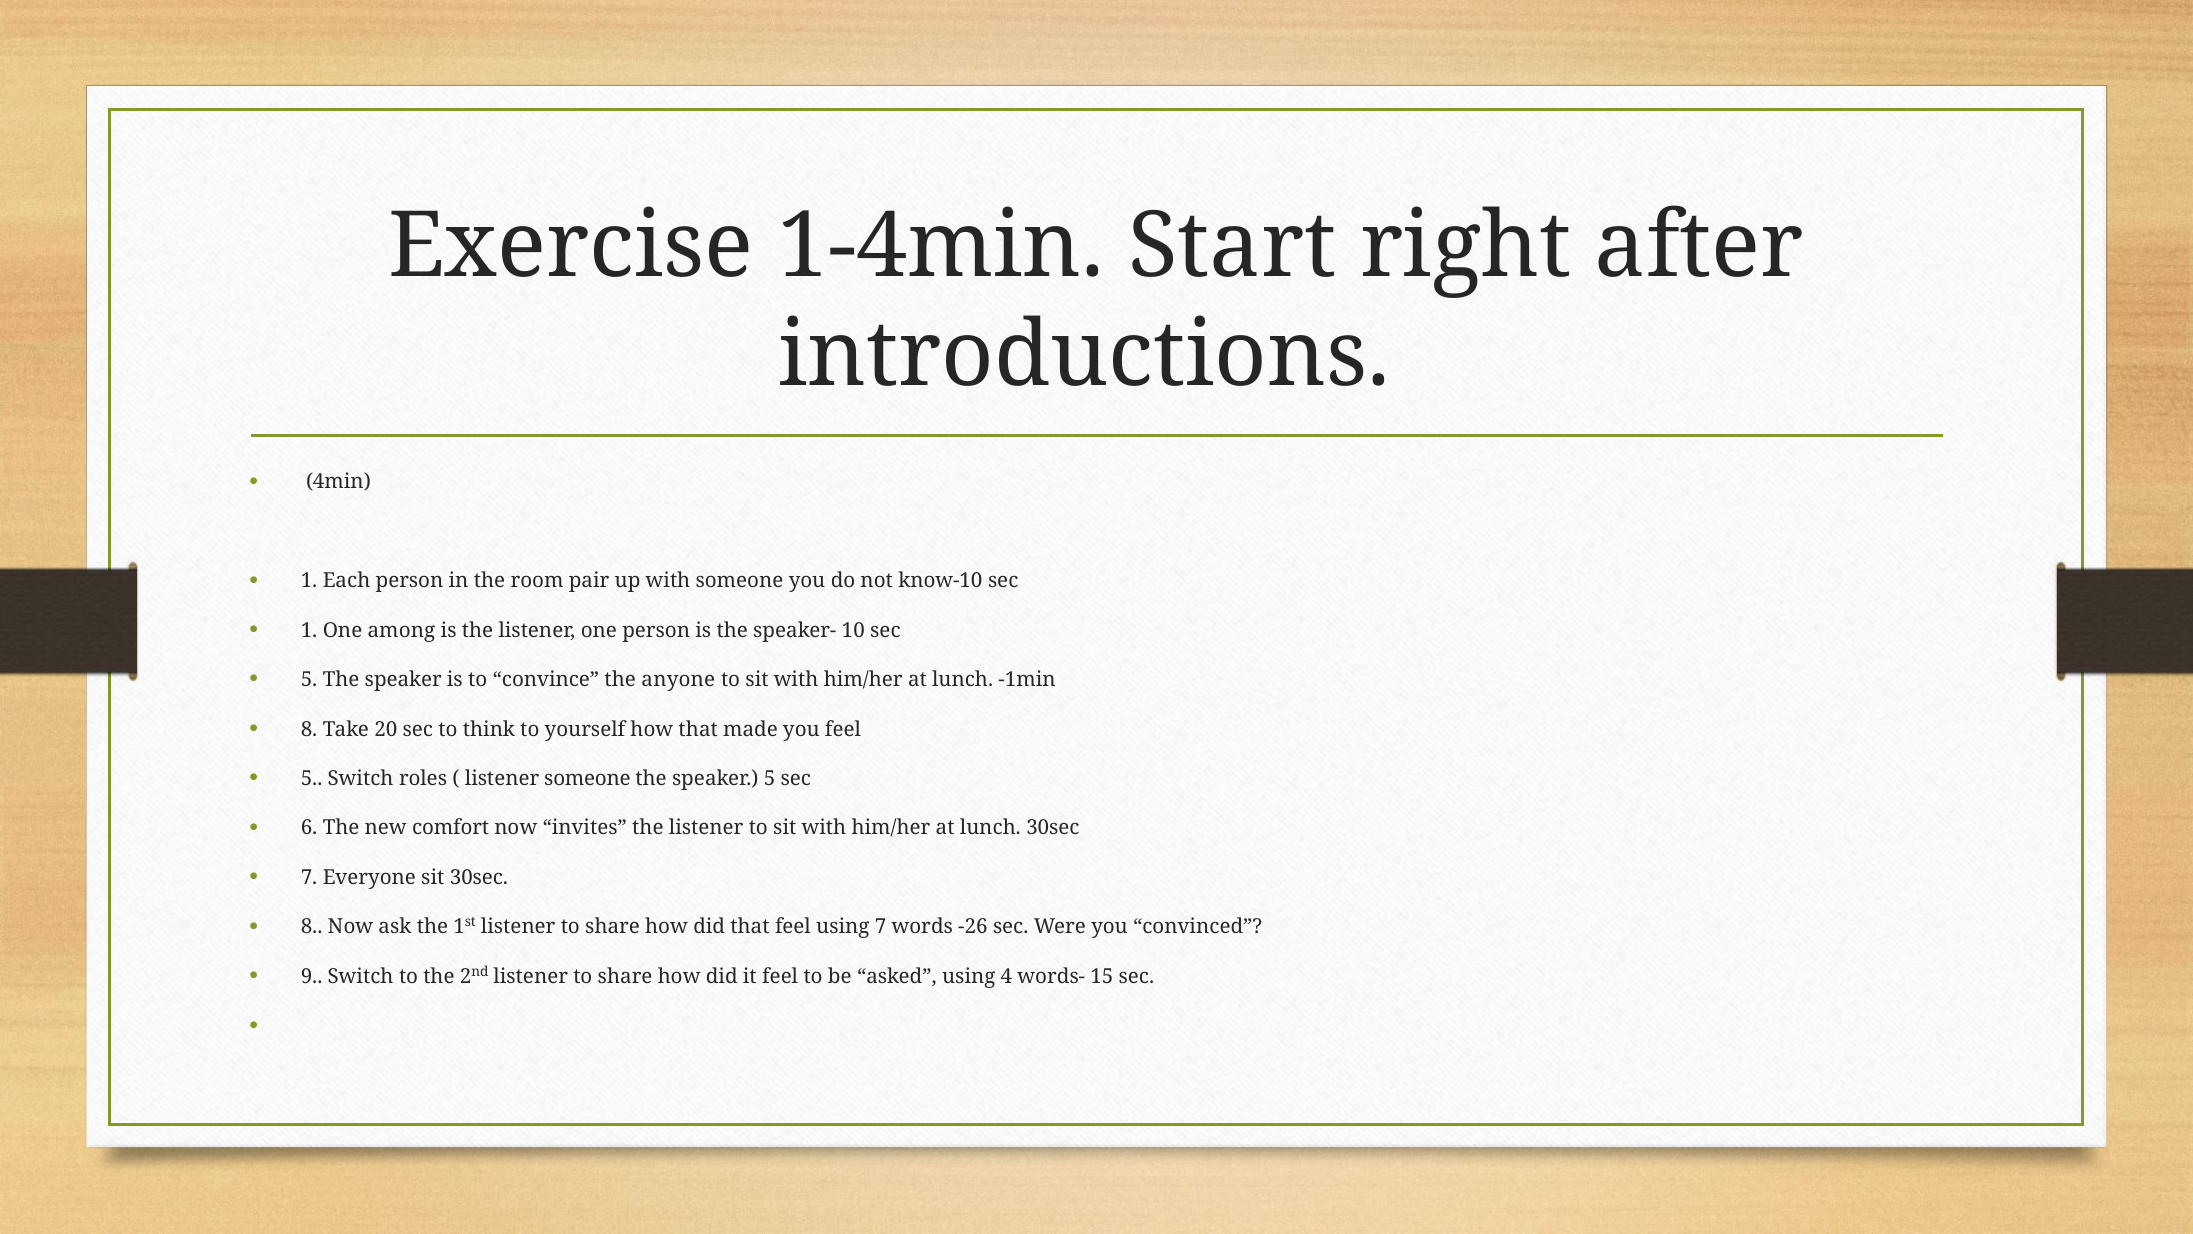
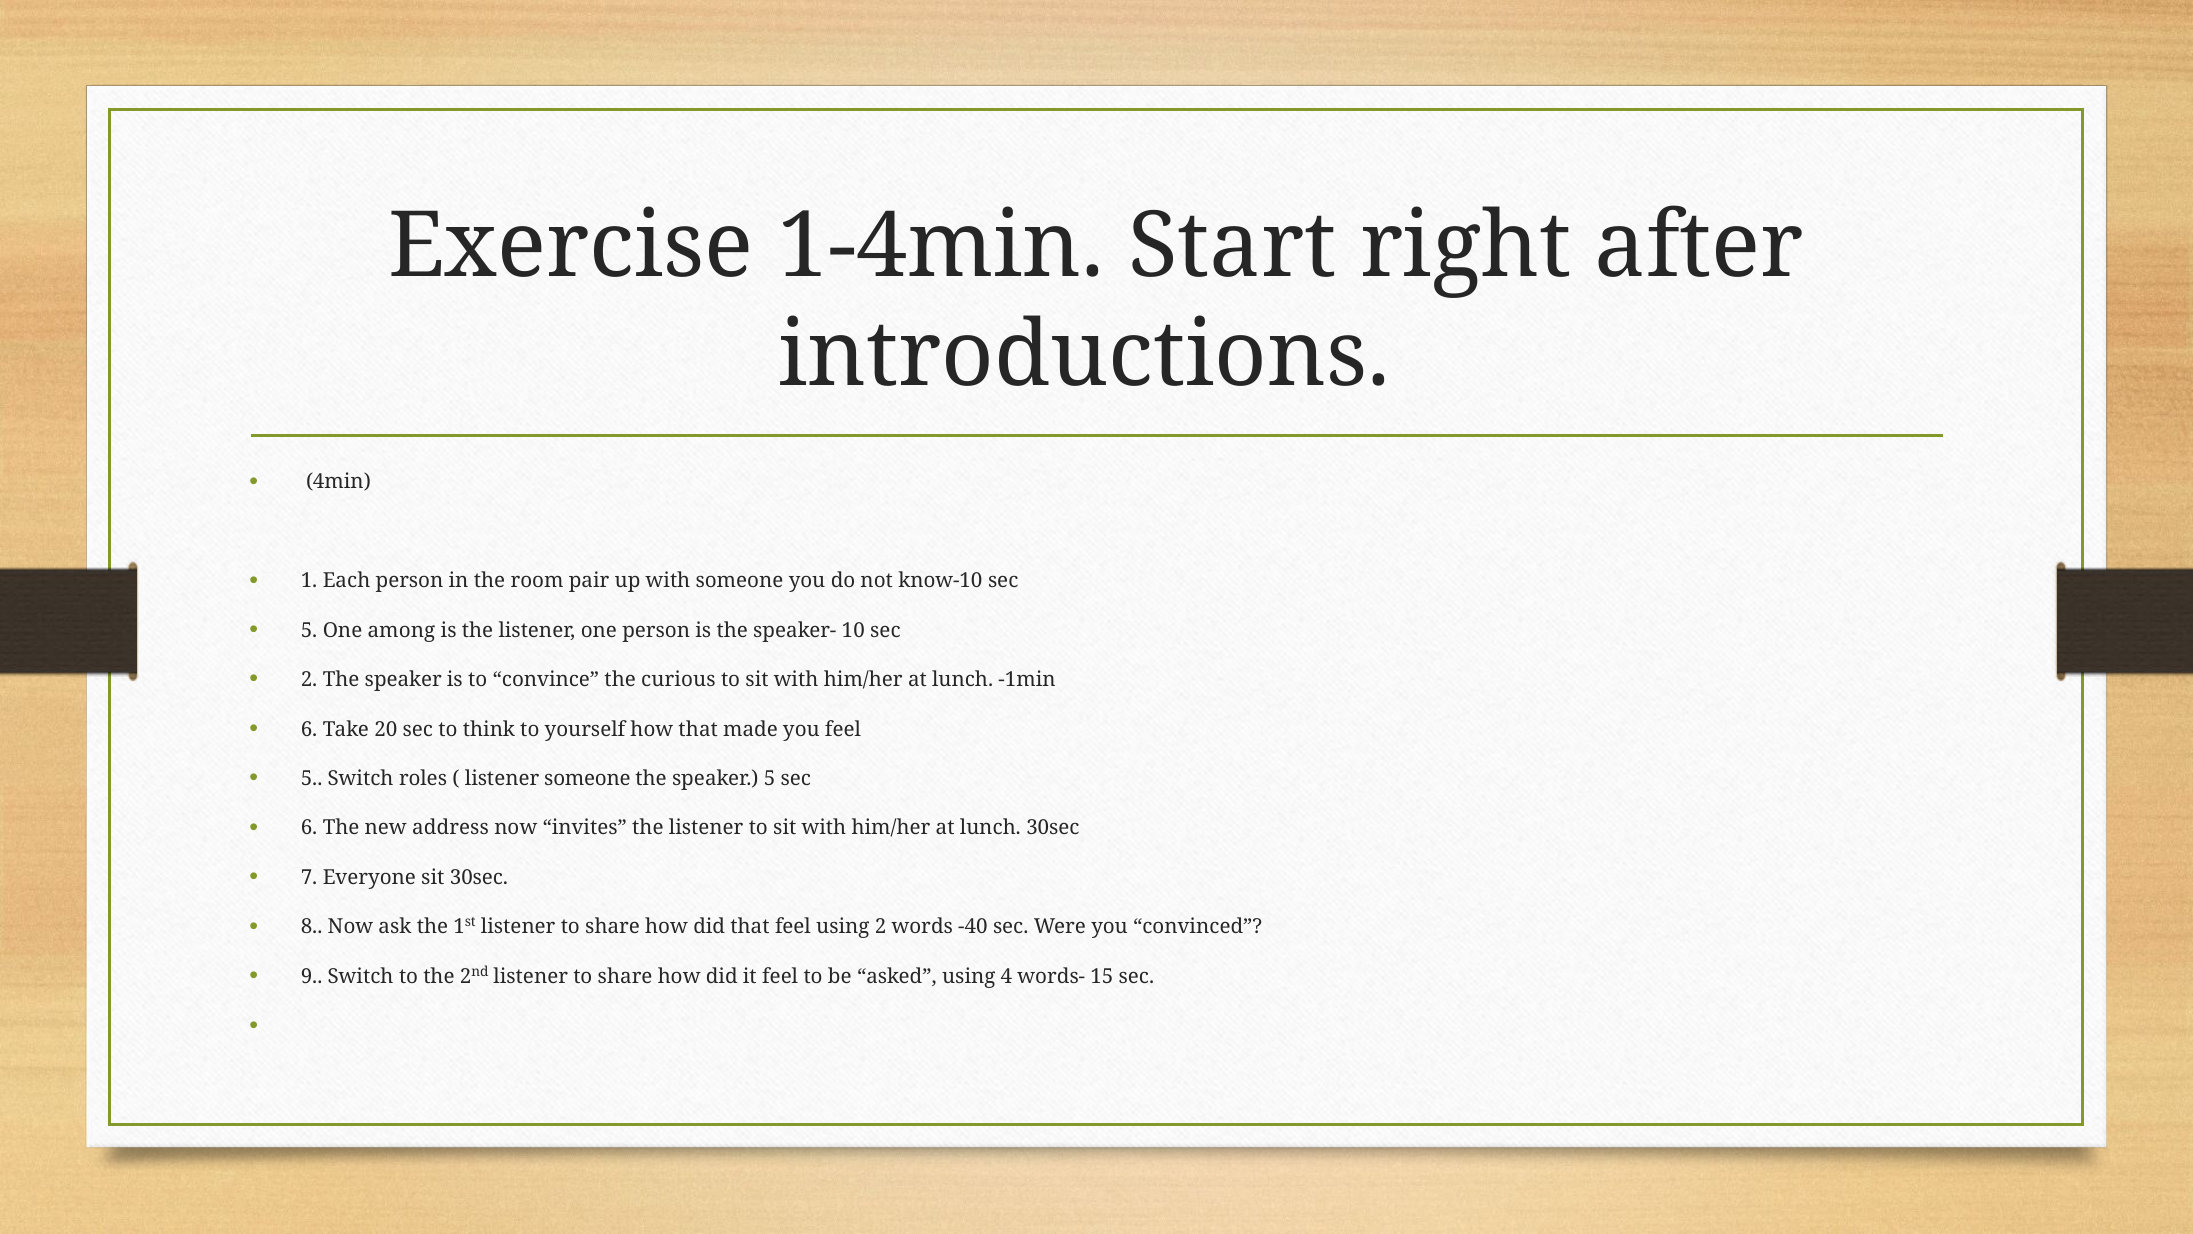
1: 1 -> 5 (309, 630)
5: 5 -> 2 (309, 680)
anyone: anyone -> curious (678, 680)
8: 8 -> 6 (309, 729)
comfort: comfort -> address (451, 828)
using 7: 7 -> 2 (881, 927)
-26: -26 -> -40 (973, 927)
